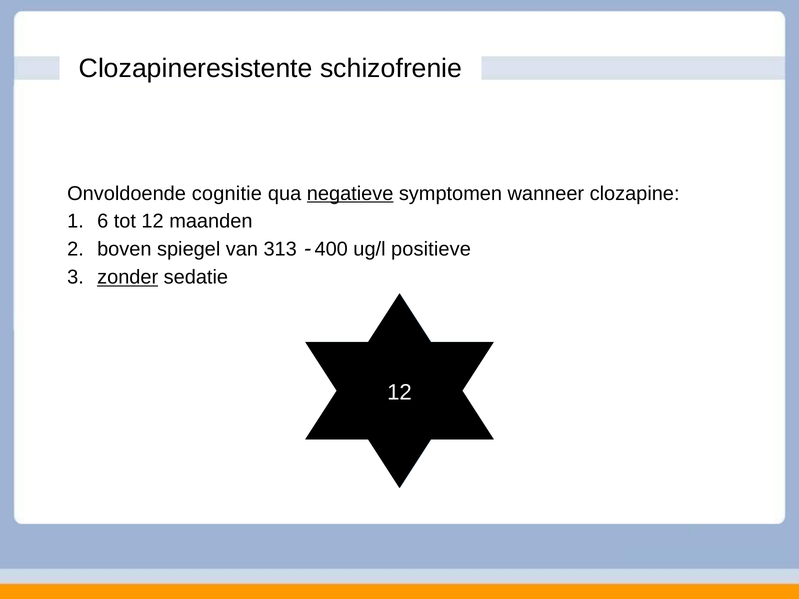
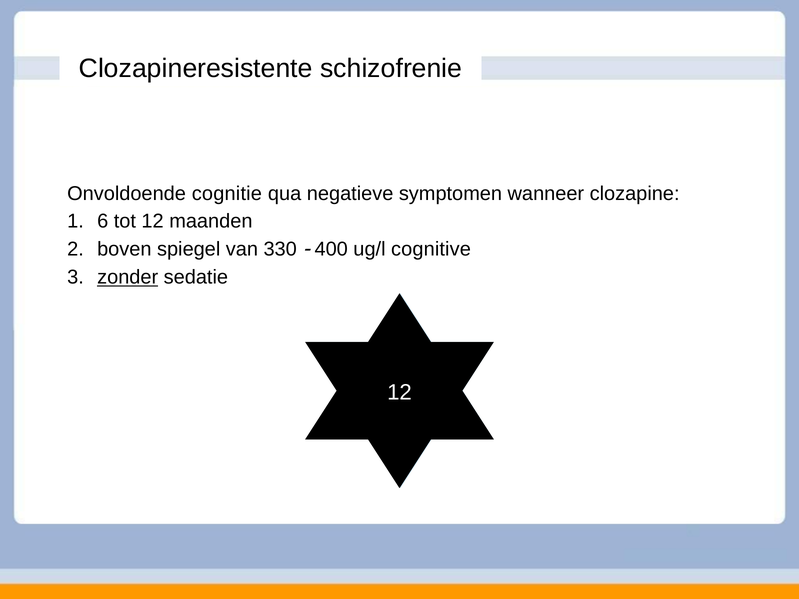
negatieve underline: present -> none (350, 194)
313: 313 -> 330 (280, 249)
positieve: positieve -> cognitive (431, 249)
